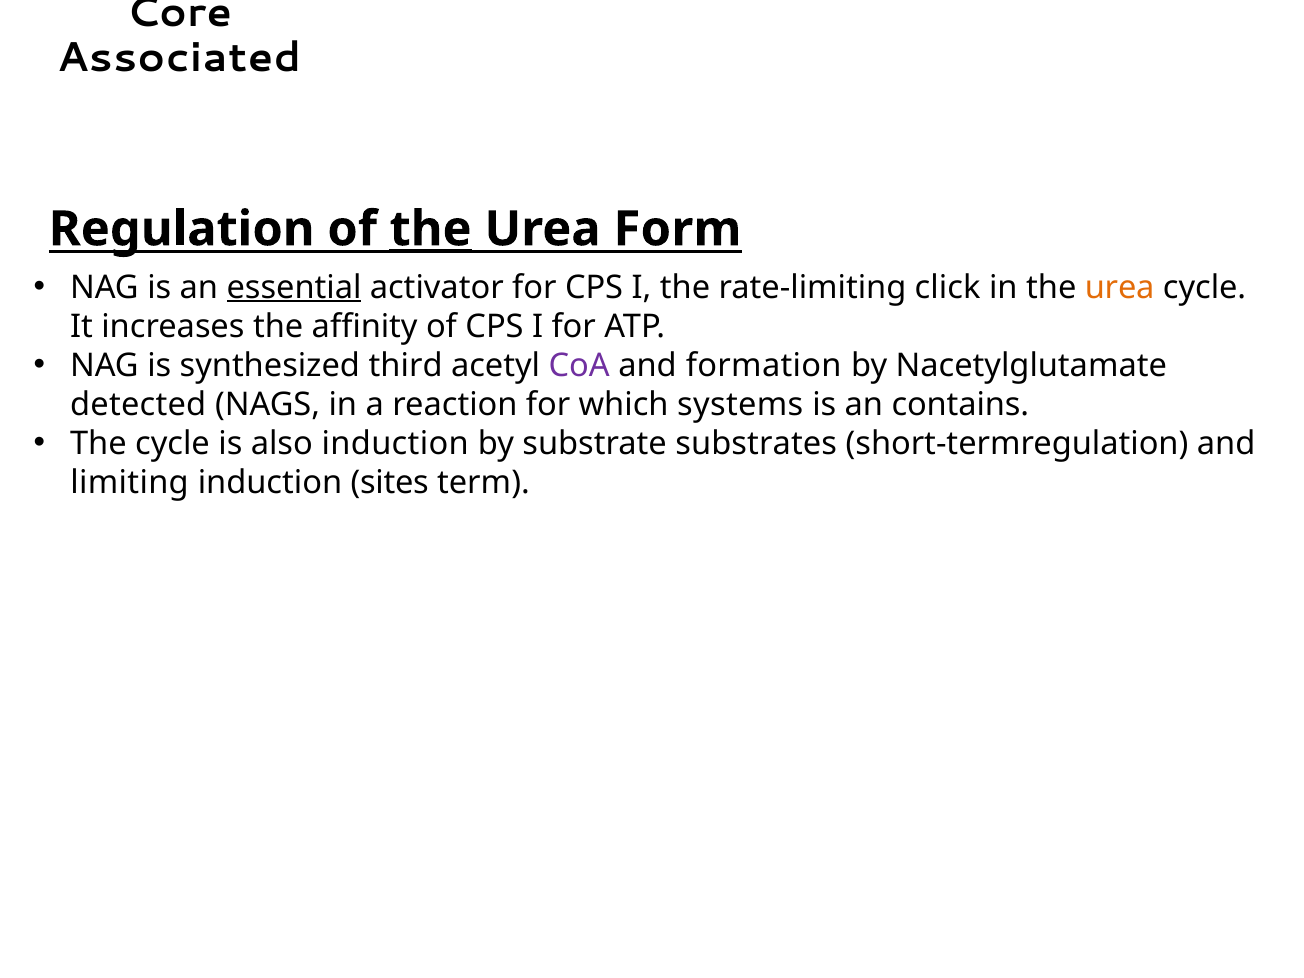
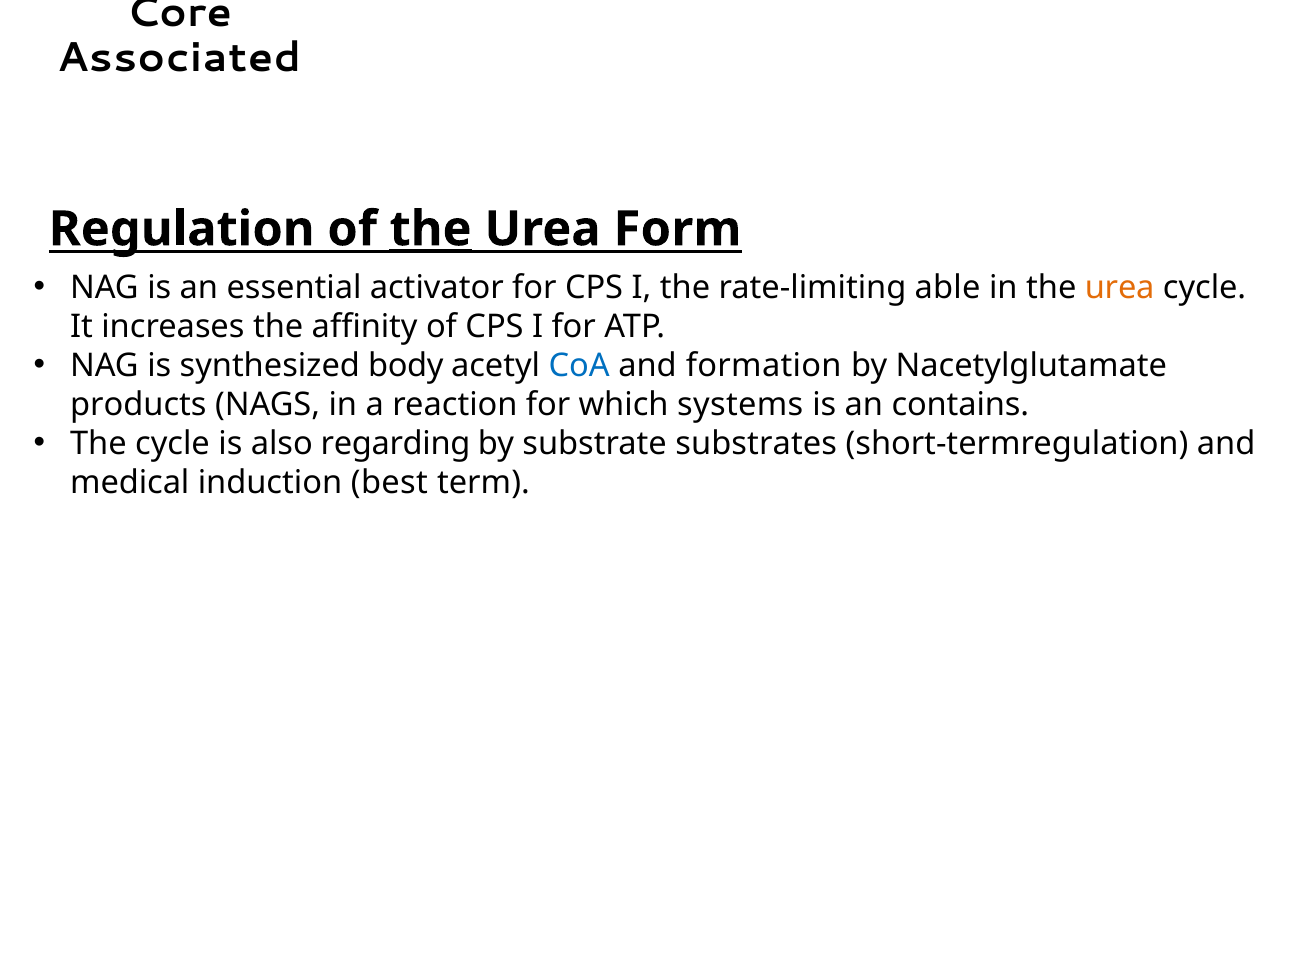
essential underline: present -> none (294, 287)
click: click -> able (948, 287)
third: third -> body (406, 366)
CoA colour: purple -> blue (579, 366)
detected: detected -> products (138, 405)
also induction: induction -> regarding (396, 444)
limiting: limiting -> medical (130, 483)
sites: sites -> best (389, 483)
